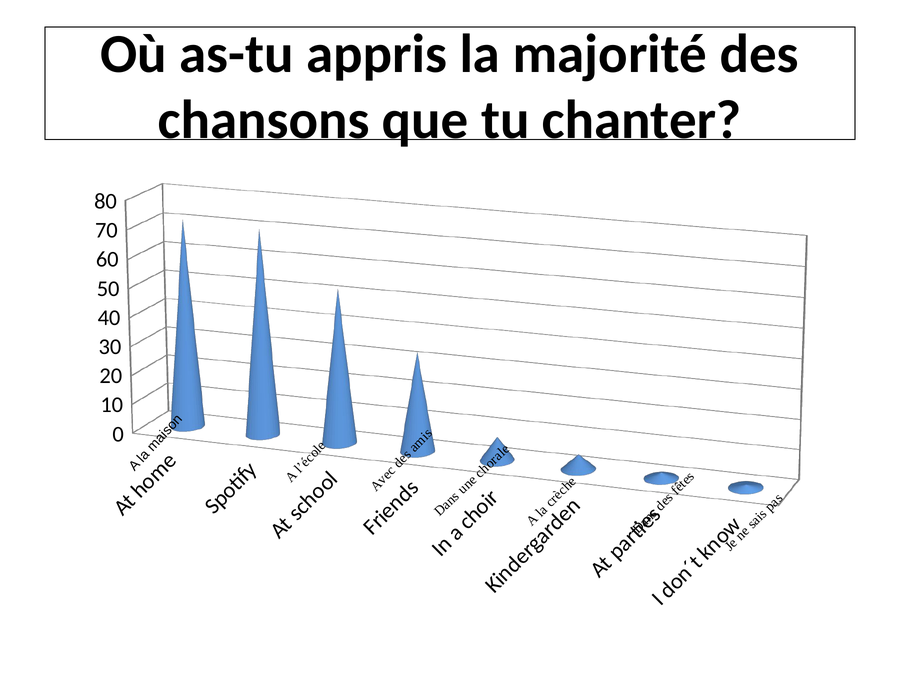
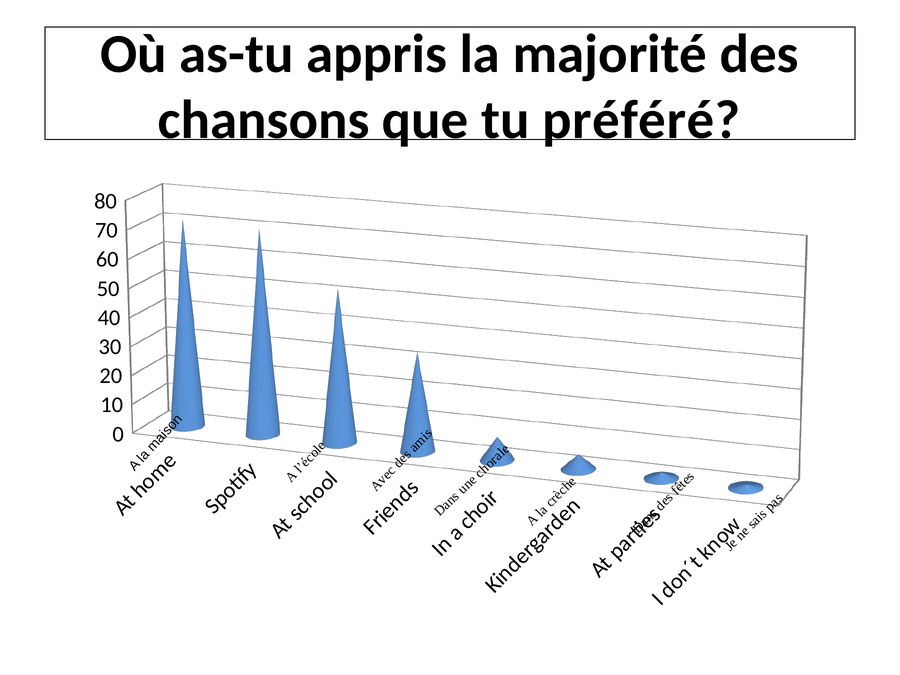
chanter: chanter -> préféré (641, 120)
